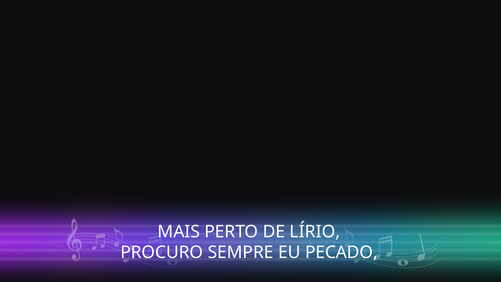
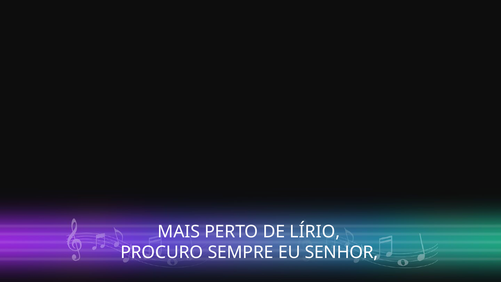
PECADO: PECADO -> SENHOR (341, 252)
